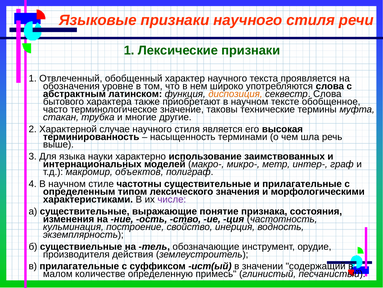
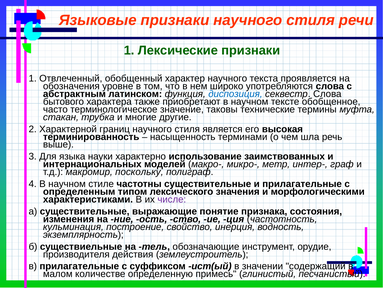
диспозиция colour: orange -> blue (235, 94)
случае: случае -> границ (115, 129)
объектов: объектов -> поскольку (139, 172)
